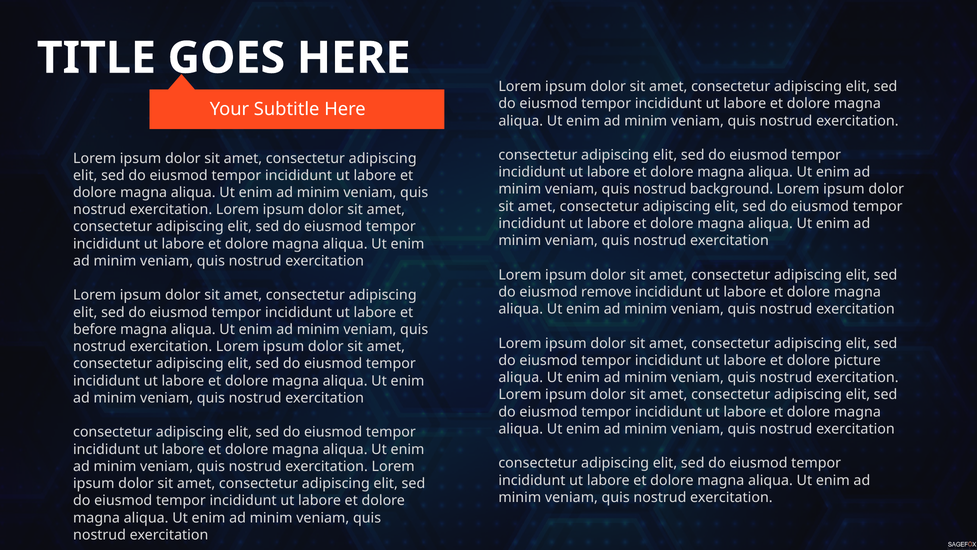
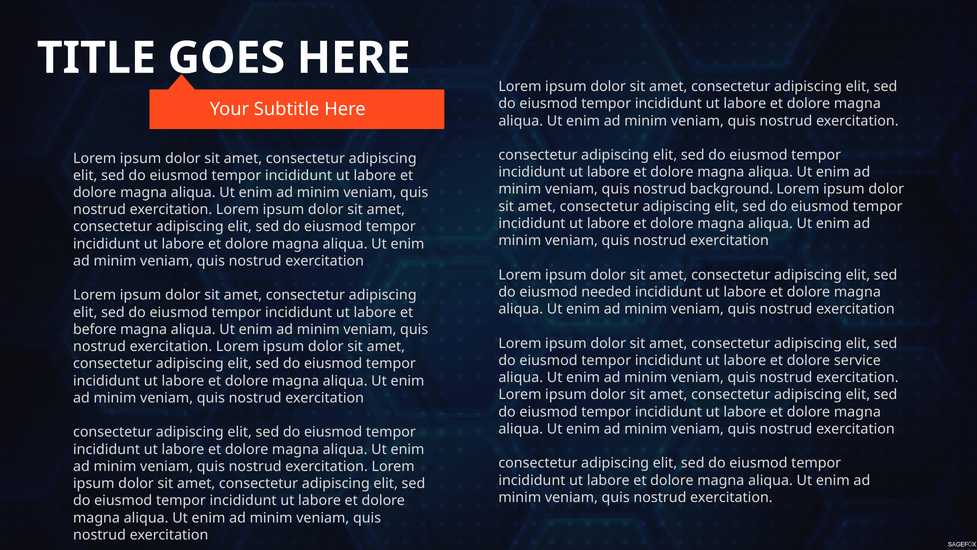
remove: remove -> needed (606, 292)
picture: picture -> service (857, 360)
